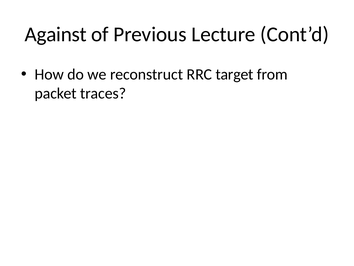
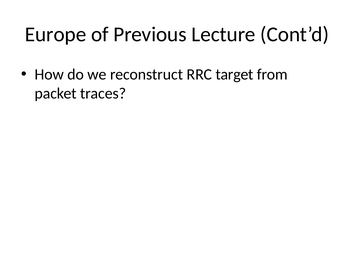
Against: Against -> Europe (56, 34)
